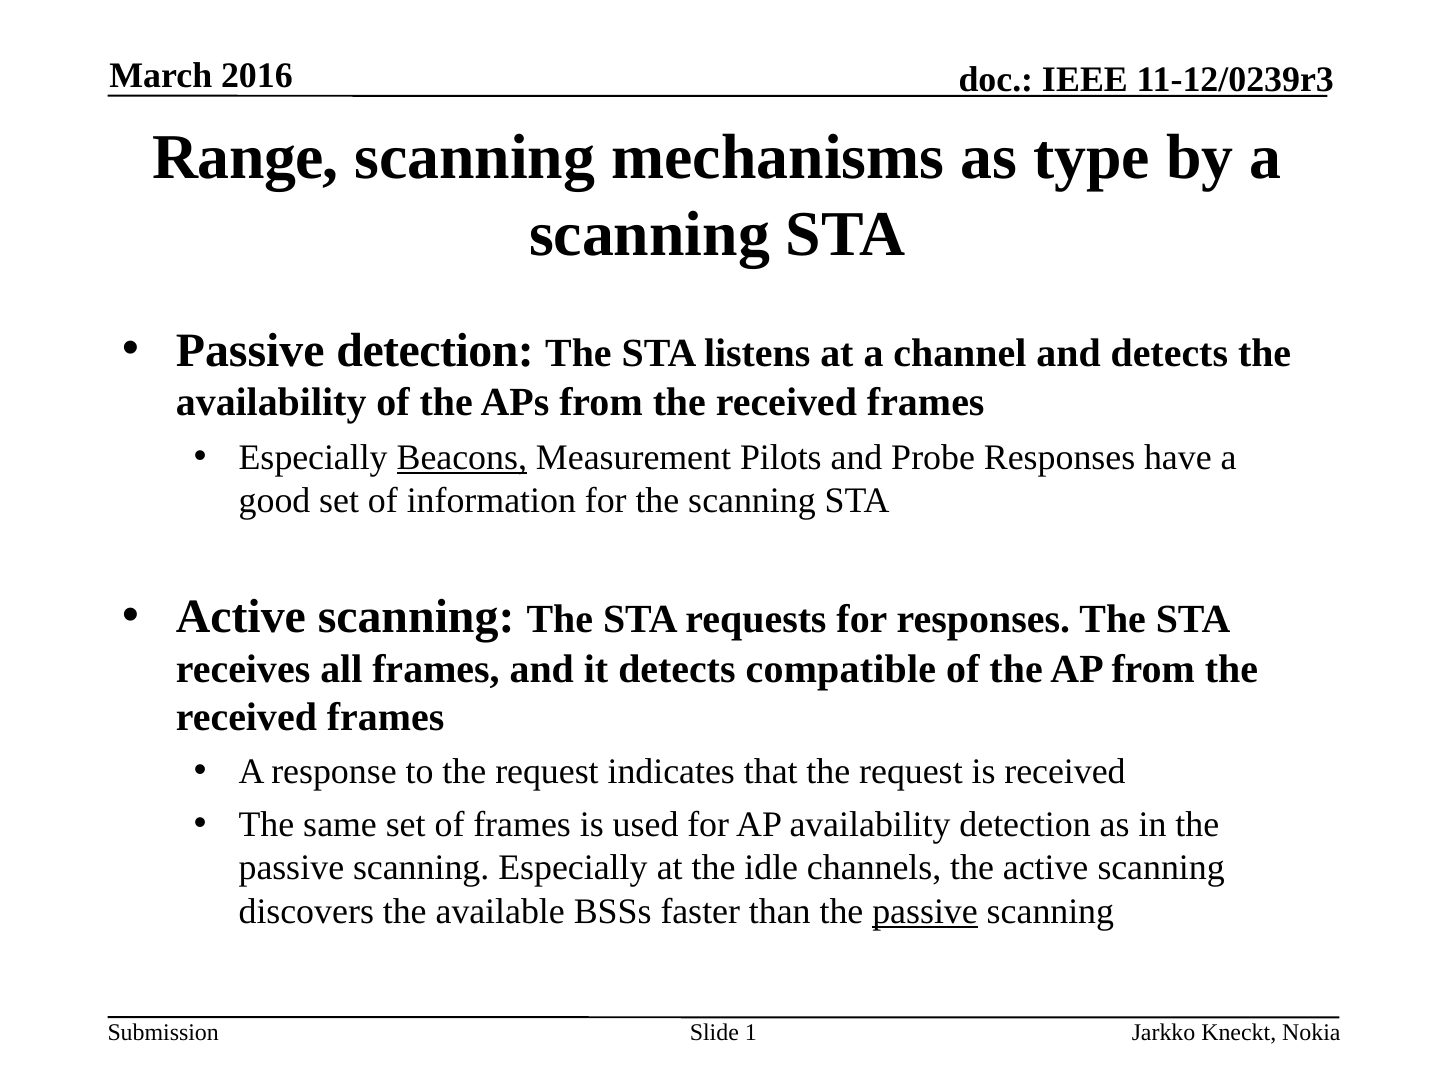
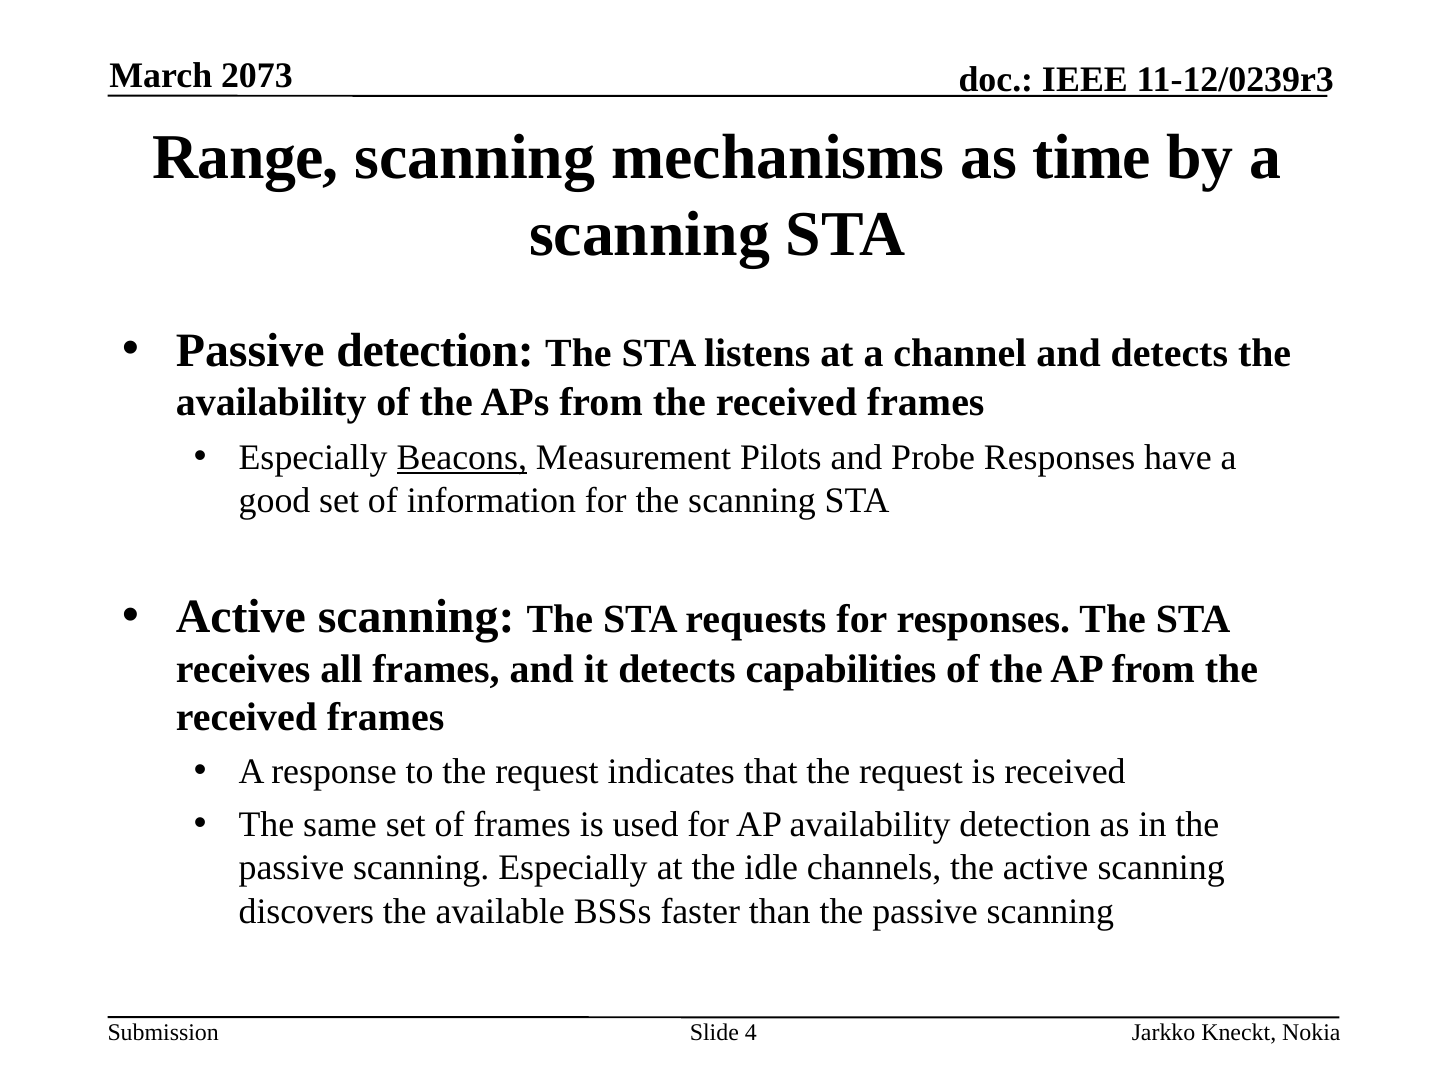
2016: 2016 -> 2073 (257, 76)
type: type -> time (1092, 157)
compatible: compatible -> capabilities (841, 669)
passive underline: present -> none (925, 911)
1: 1 -> 4 (751, 1032)
